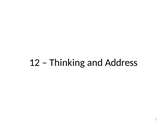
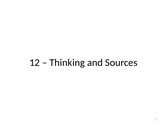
Address: Address -> Sources (121, 63)
